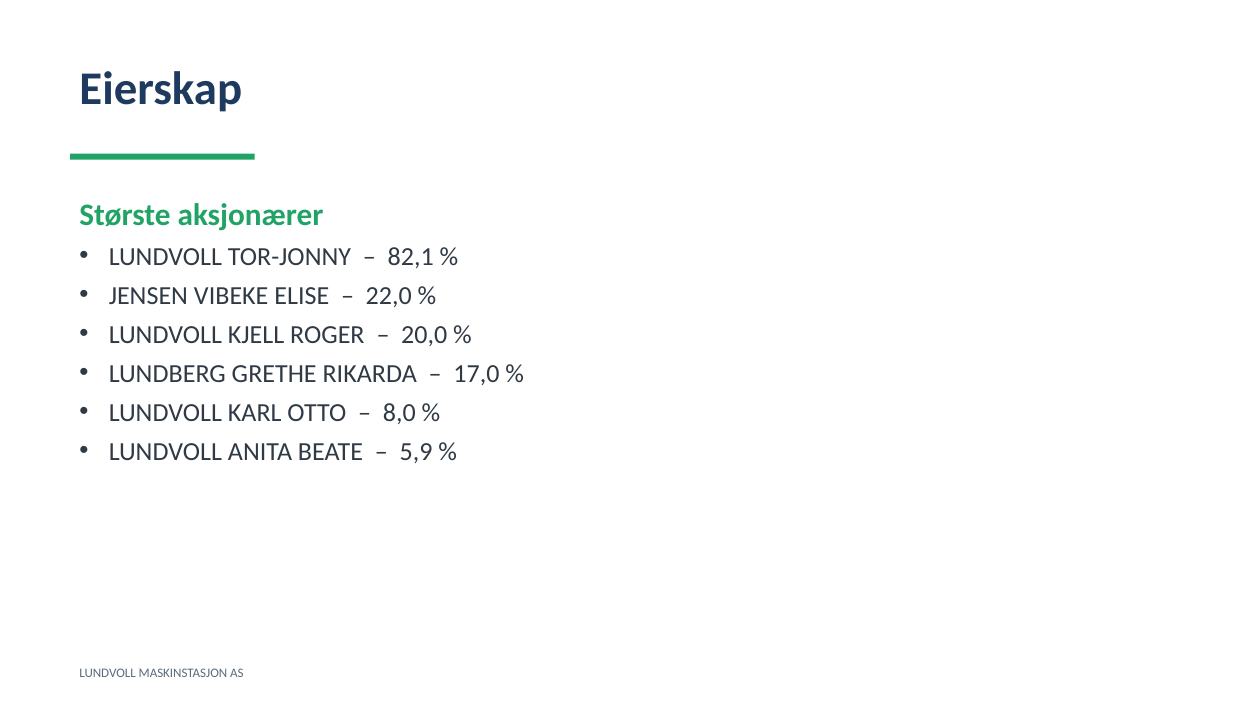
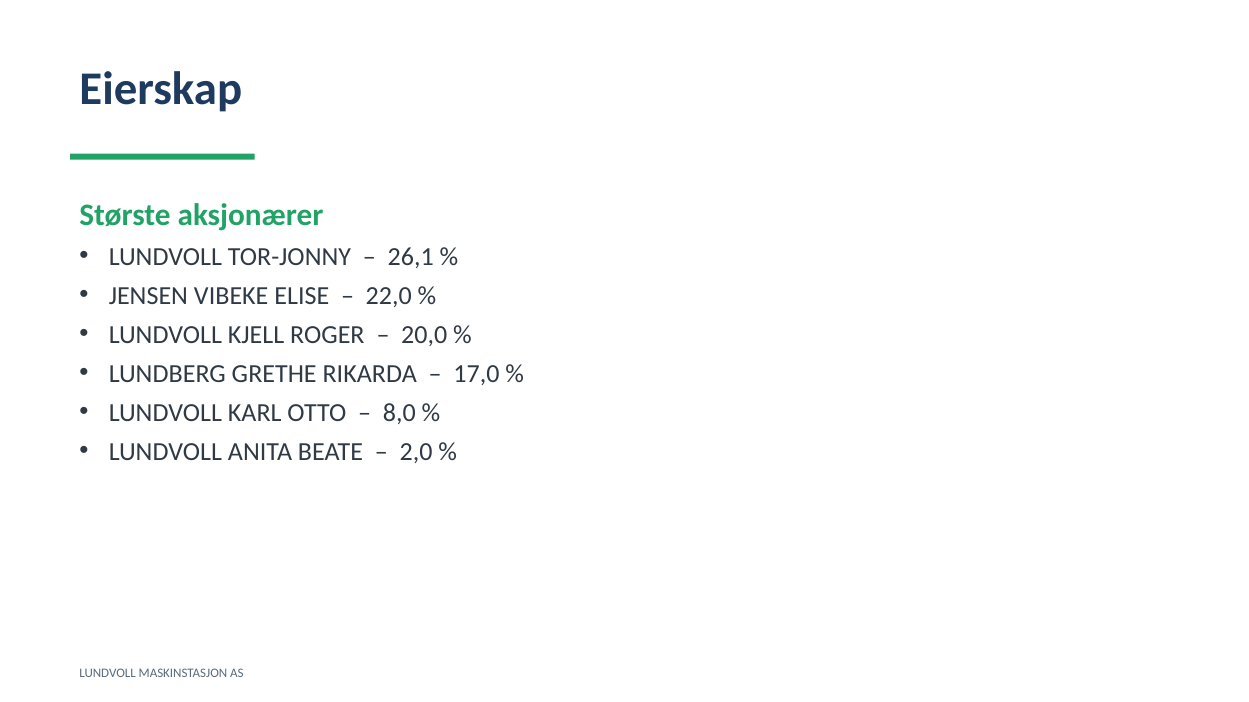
82,1: 82,1 -> 26,1 (411, 257)
5,9: 5,9 -> 2,0 (416, 452)
